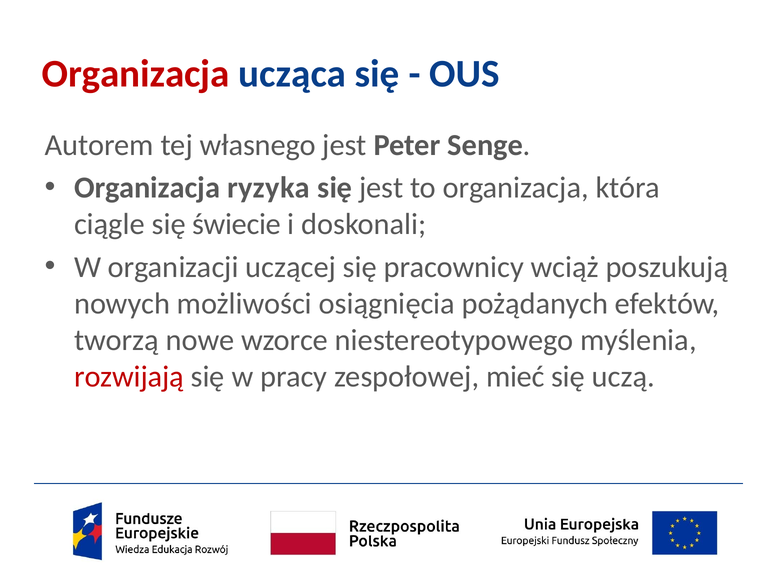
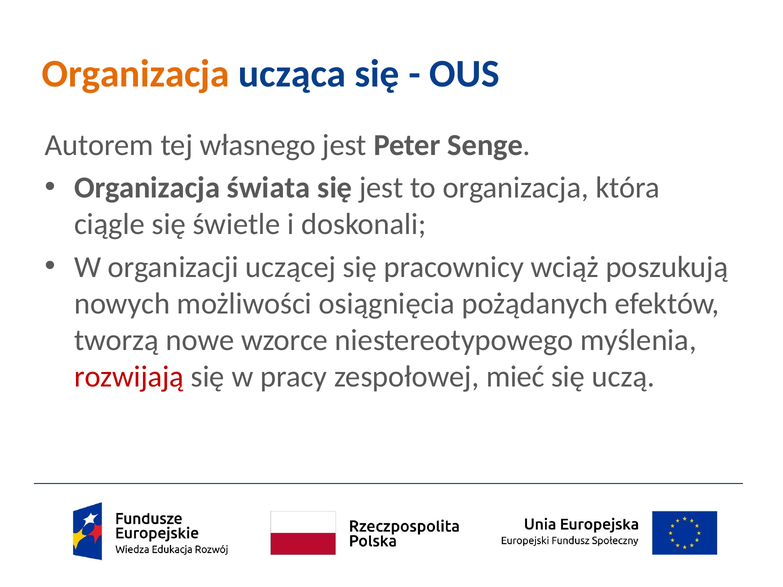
Organizacja colour: red -> orange (136, 74)
ryzyka: ryzyka -> świata (269, 188)
świecie: świecie -> świetle (237, 225)
